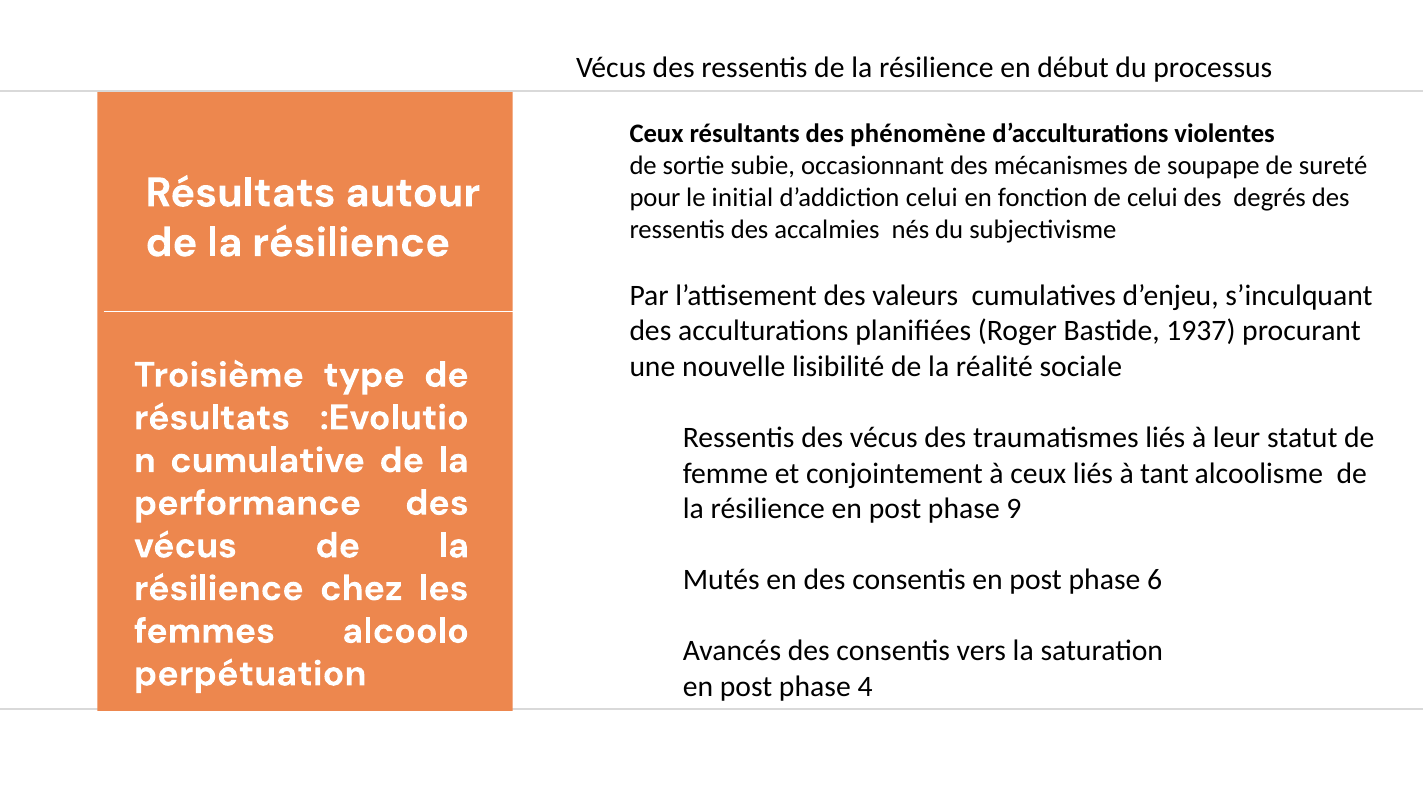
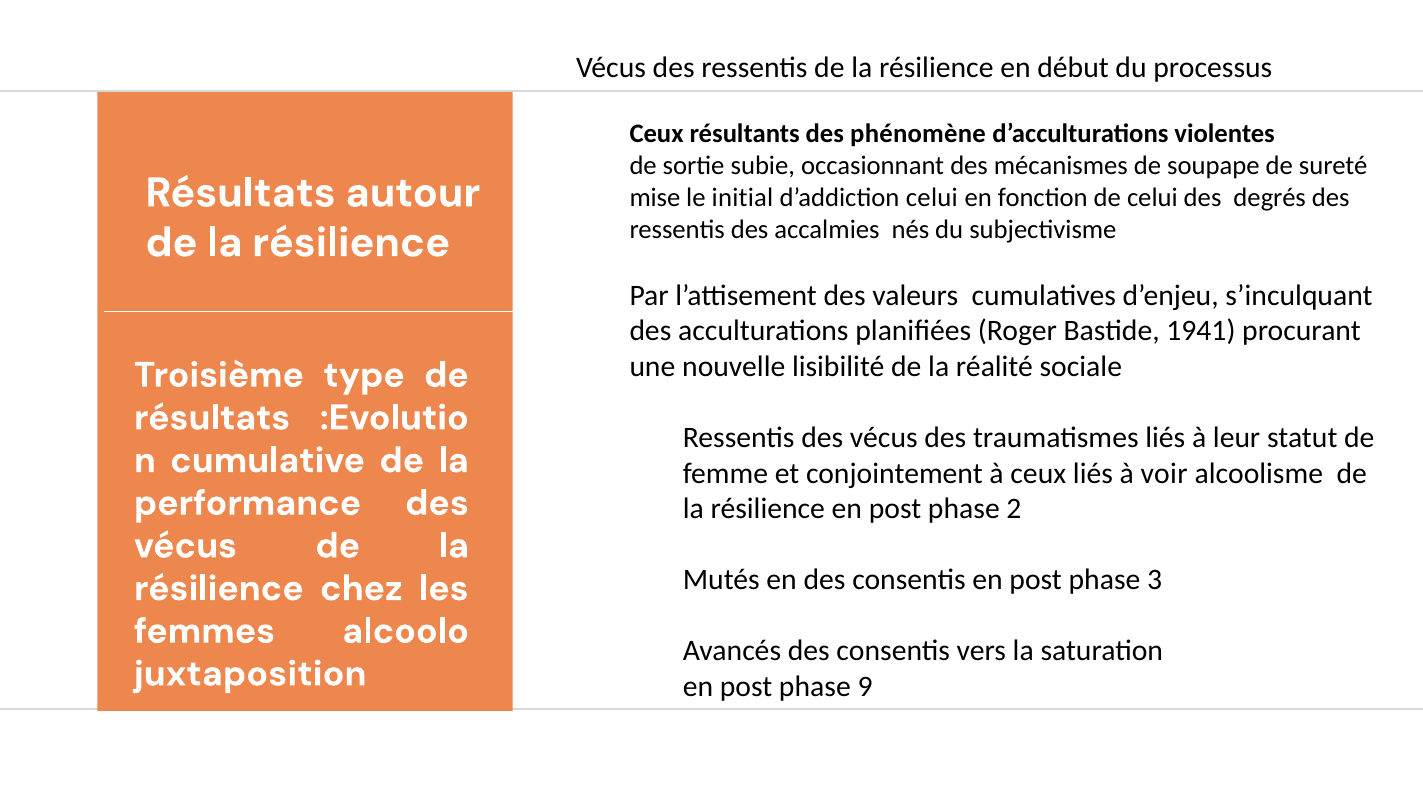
pour: pour -> mise (655, 198)
1937: 1937 -> 1941 (1201, 331)
tant: tant -> voir (1164, 474)
9: 9 -> 2 (1014, 509)
6: 6 -> 3 (1155, 580)
perpétuation: perpétuation -> juxtaposition (250, 674)
4: 4 -> 9 (865, 687)
